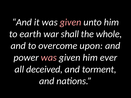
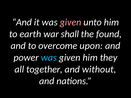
whole: whole -> found (109, 34)
was colour: pink -> light blue (49, 58)
ever: ever -> they (109, 58)
deceived: deceived -> together (44, 69)
torment: torment -> without (99, 69)
